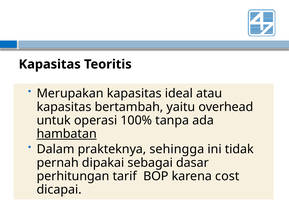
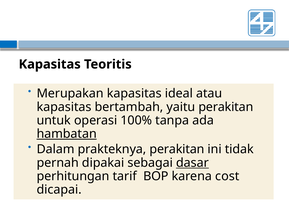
yaitu overhead: overhead -> perakitan (226, 107)
prakteknya sehingga: sehingga -> perakitan (177, 149)
dasar underline: none -> present (192, 163)
